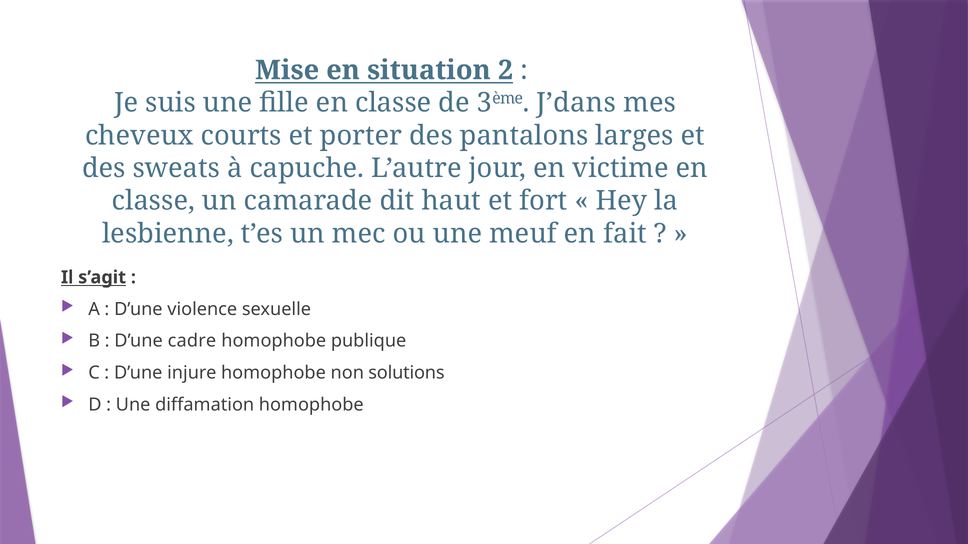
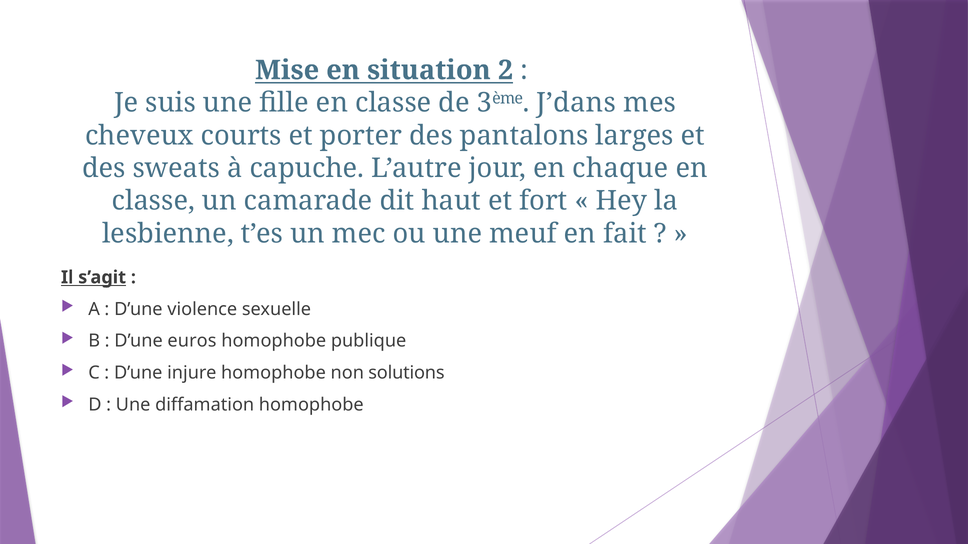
victime: victime -> chaque (620, 168)
cadre: cadre -> euros (192, 341)
